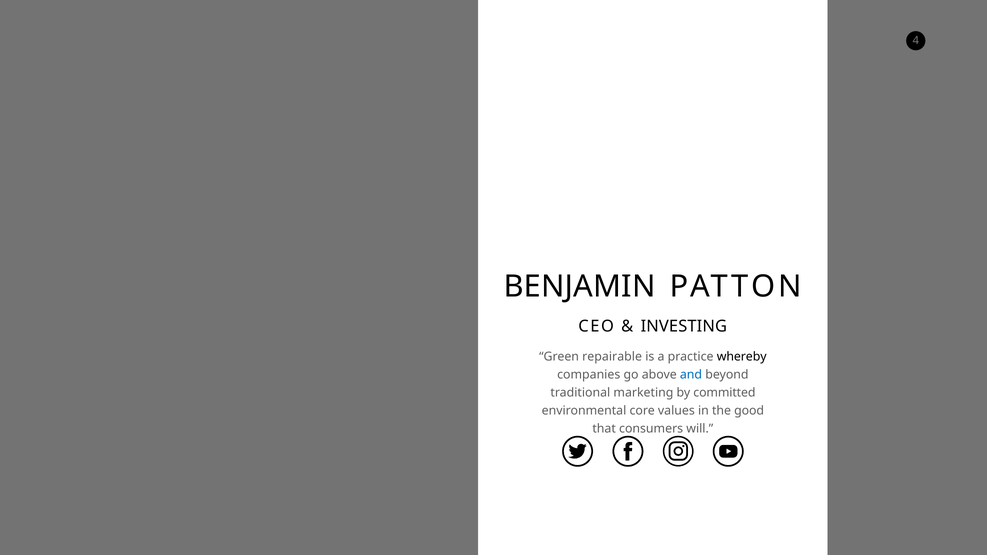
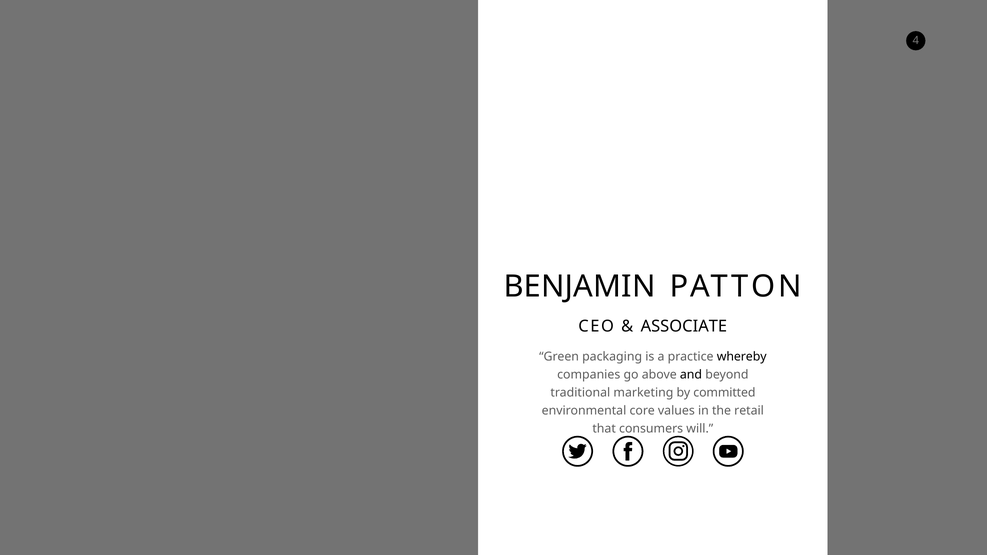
INVESTING: INVESTING -> ASSOCIATE (684, 327)
repairable: repairable -> packaging (612, 357)
and colour: blue -> black (691, 375)
good: good -> retail (749, 411)
